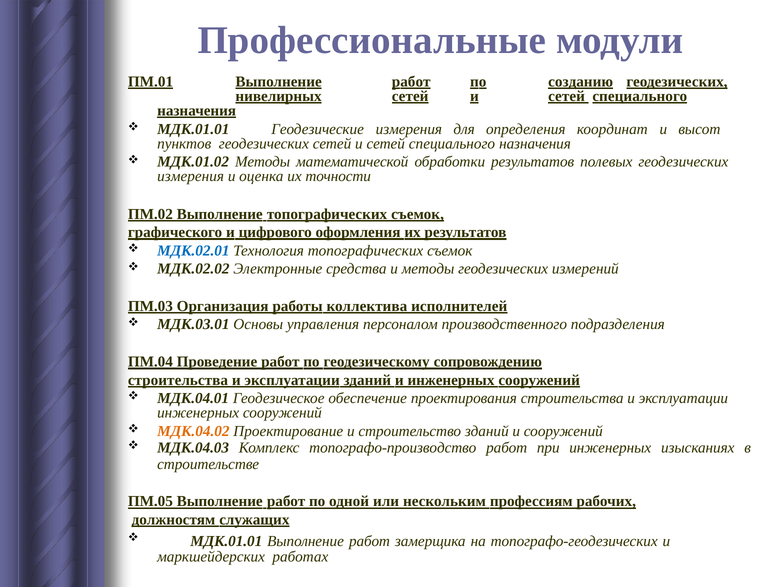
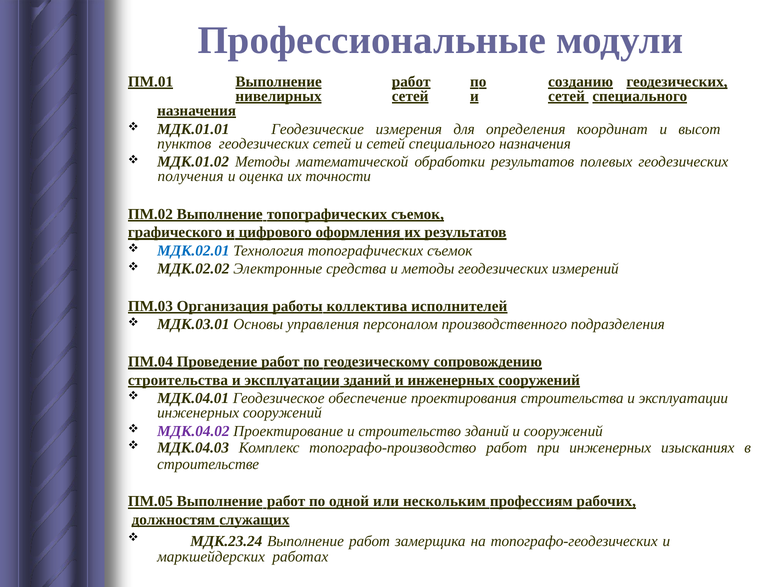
измерения: измерения -> получения (191, 176)
МДК.04.02 colour: orange -> purple (193, 431)
МДК.01.01: МДК.01.01 -> МДК.23.24 (226, 541)
